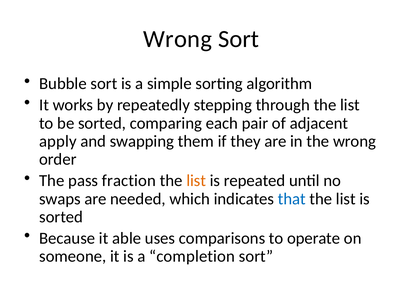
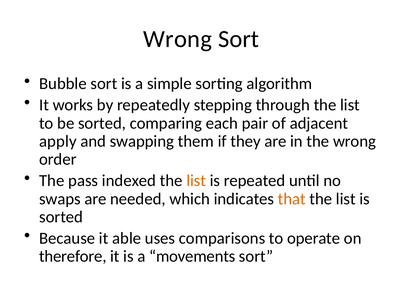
fraction: fraction -> indexed (129, 180)
that colour: blue -> orange (292, 199)
someone: someone -> therefore (73, 256)
completion: completion -> movements (192, 256)
